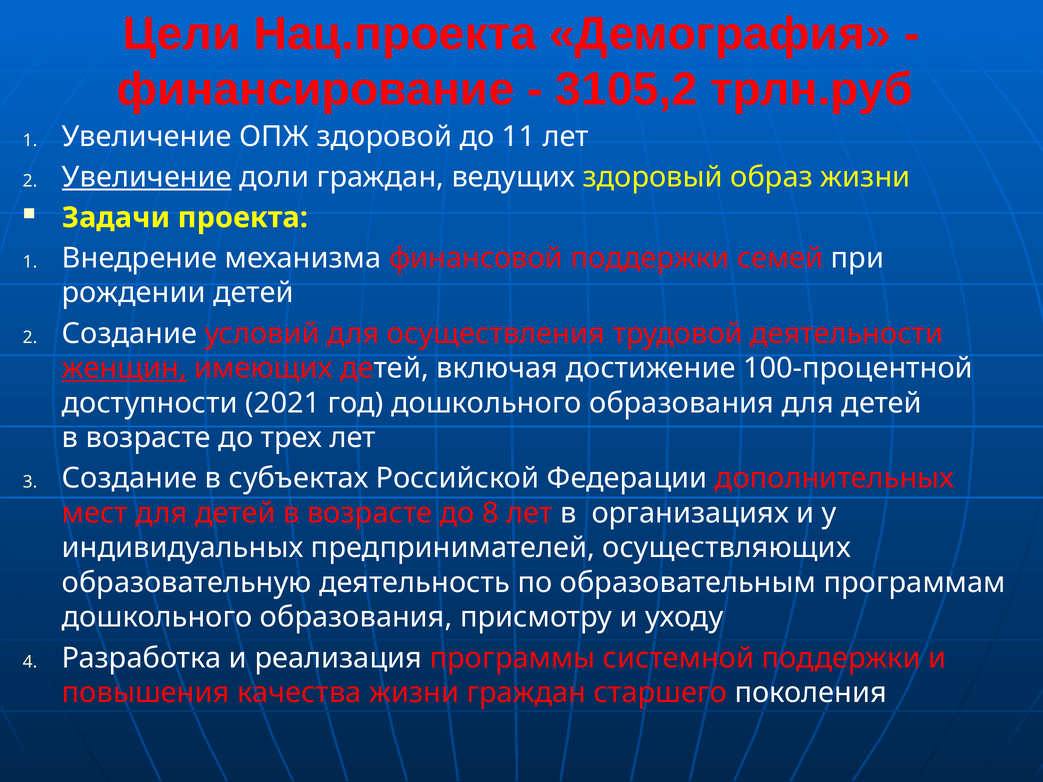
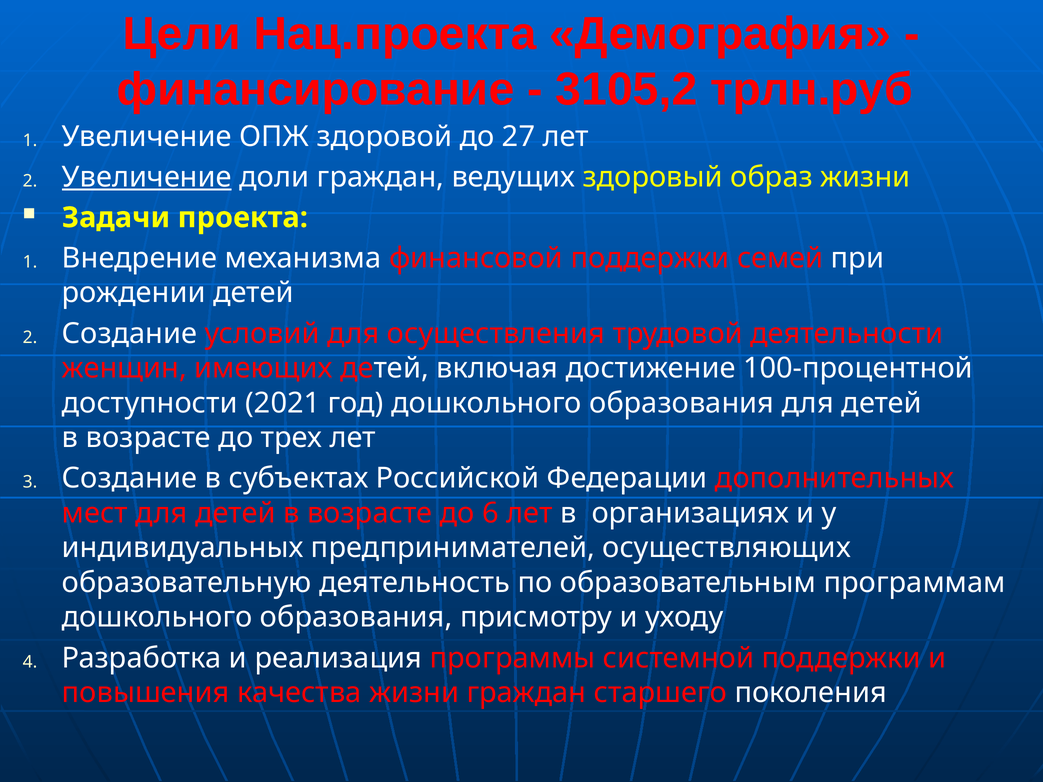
11: 11 -> 27 (519, 137)
женщин underline: present -> none (124, 368)
8: 8 -> 6 (490, 513)
